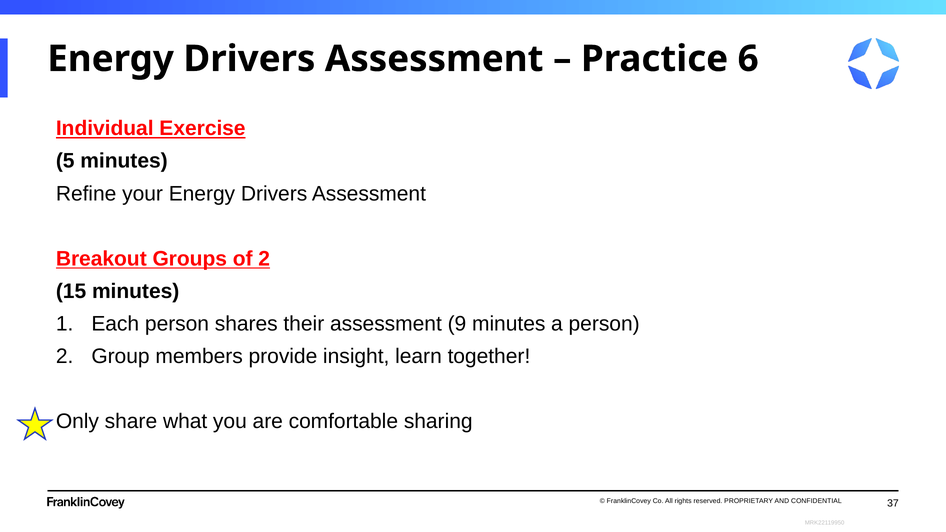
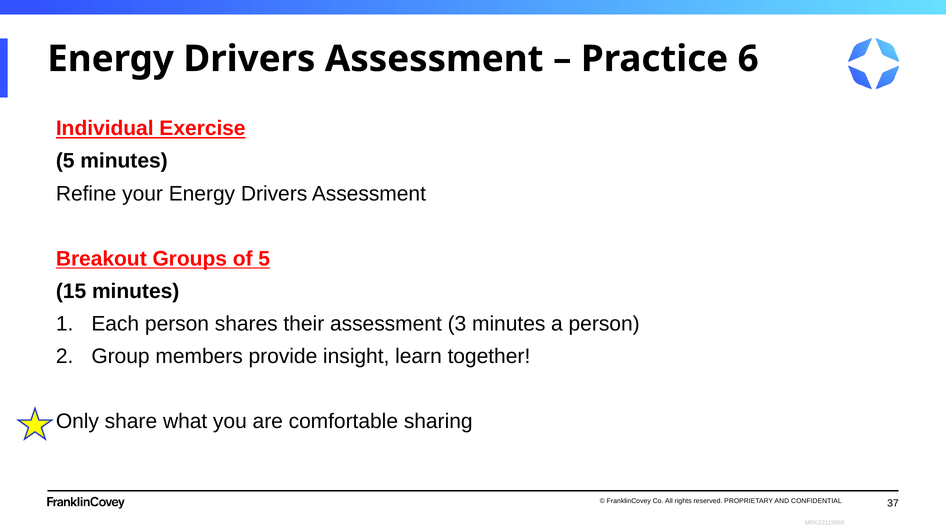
of 2: 2 -> 5 (264, 259)
9: 9 -> 3 (457, 324)
